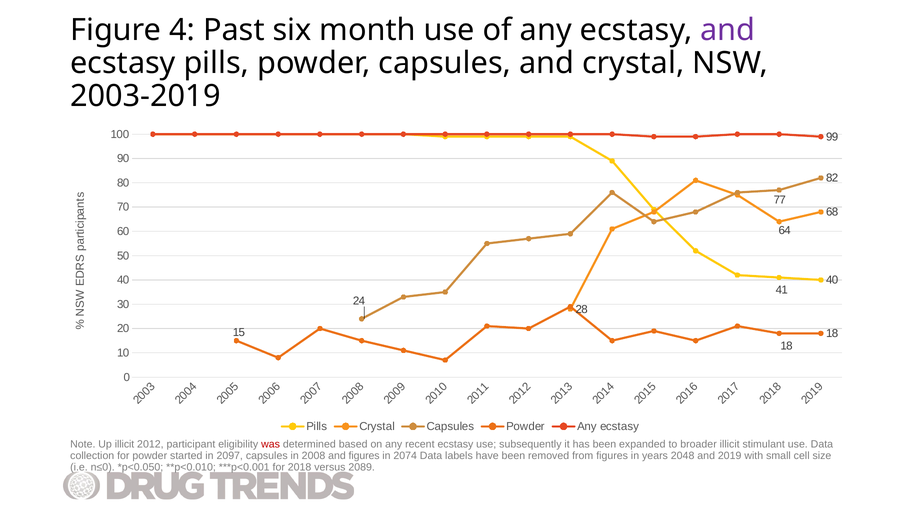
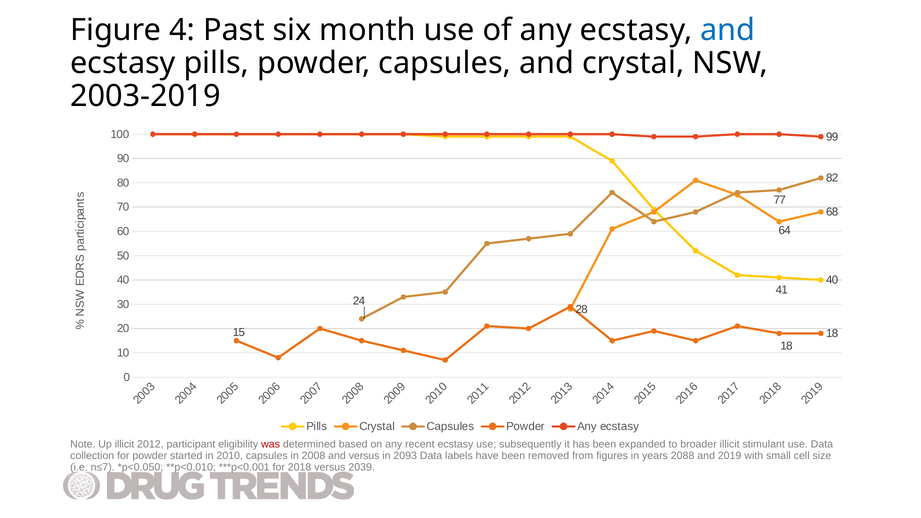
and colour: purple -> blue (728, 30)
2097: 2097 -> 2010 (230, 456)
and figures: figures -> versus (364, 456)
2074: 2074 -> 2093 (405, 456)
2048: 2048 -> 2088 (683, 456)
n≤0: n≤0 -> n≤7 (103, 467)
2089: 2089 -> 2039 (362, 467)
